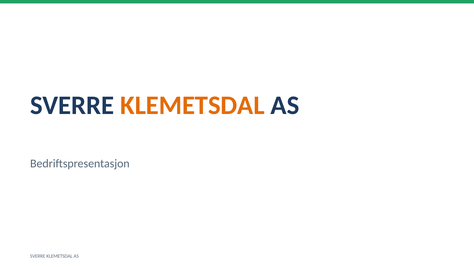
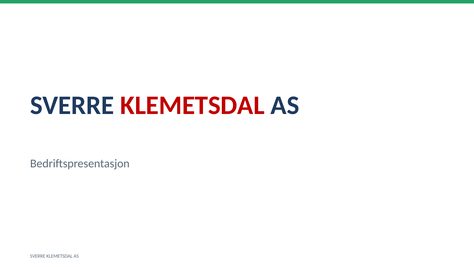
KLEMETSDAL colour: orange -> red (192, 105)
